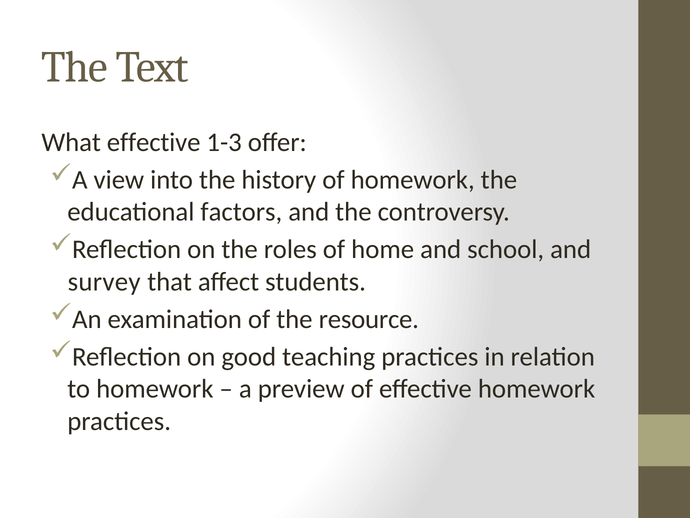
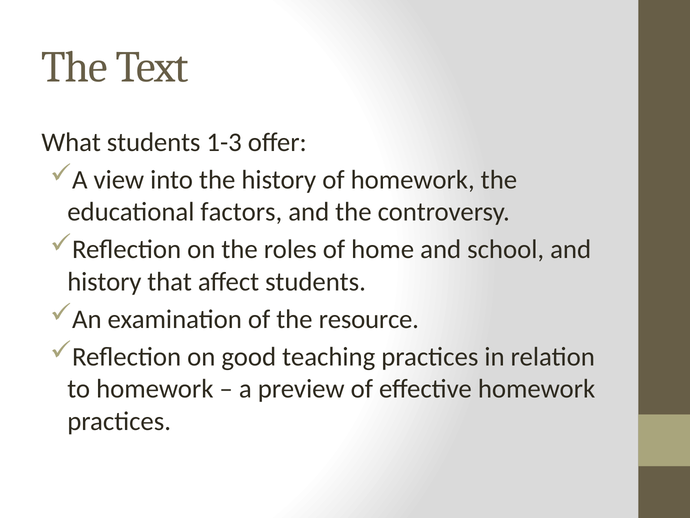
What effective: effective -> students (154, 142)
survey: survey -> history (104, 281)
